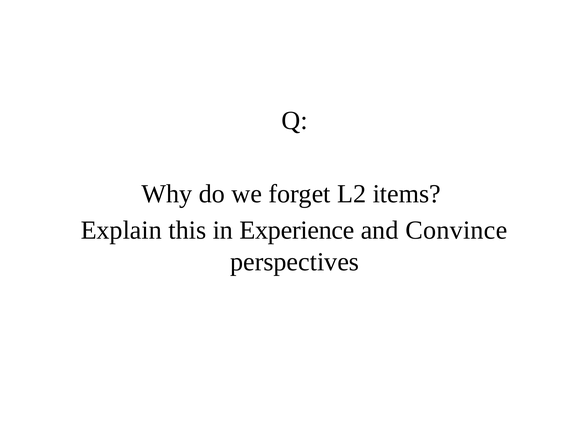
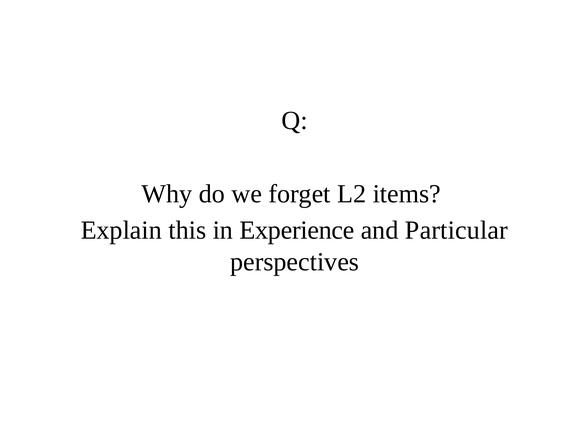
Convince: Convince -> Particular (456, 230)
